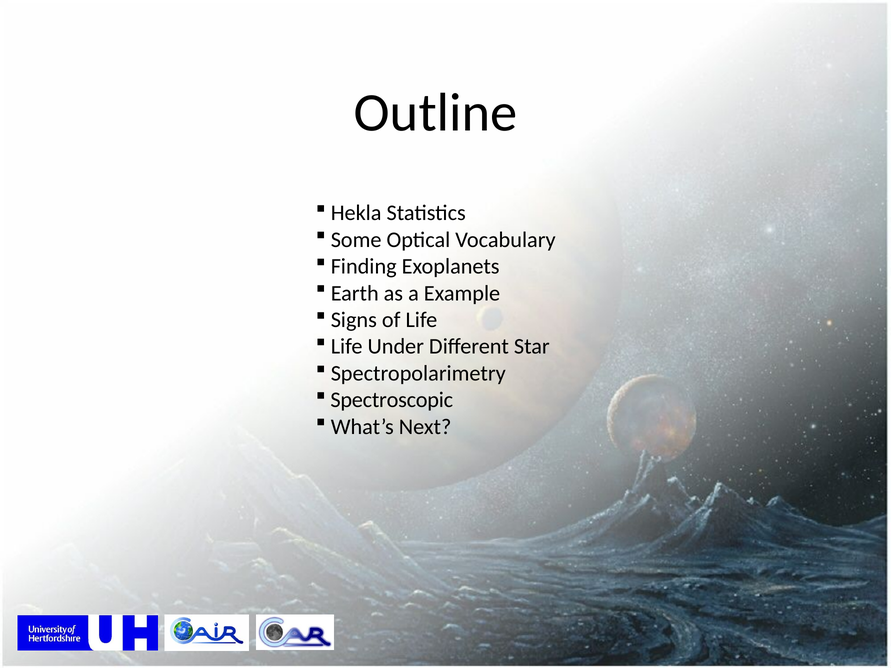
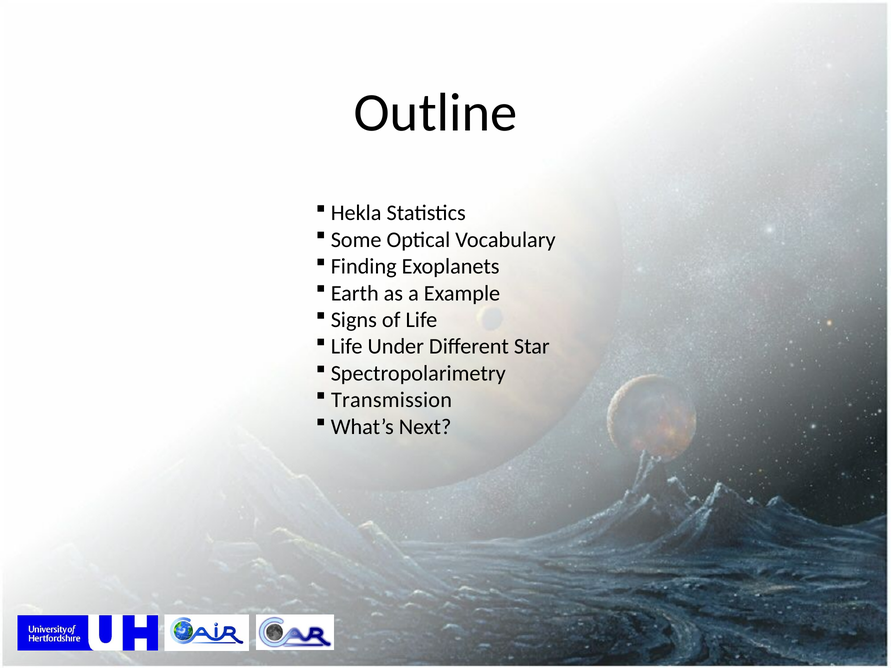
Spectroscopic: Spectroscopic -> Transmission (392, 400)
